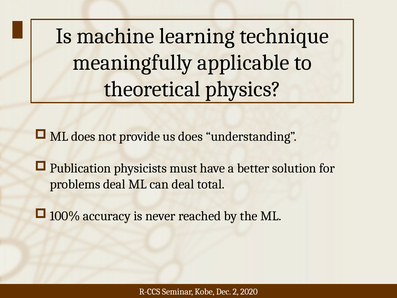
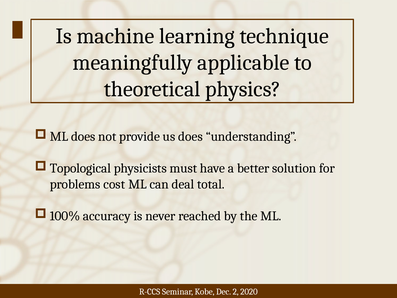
Publication: Publication -> Topological (80, 168)
problems deal: deal -> cost (114, 184)
